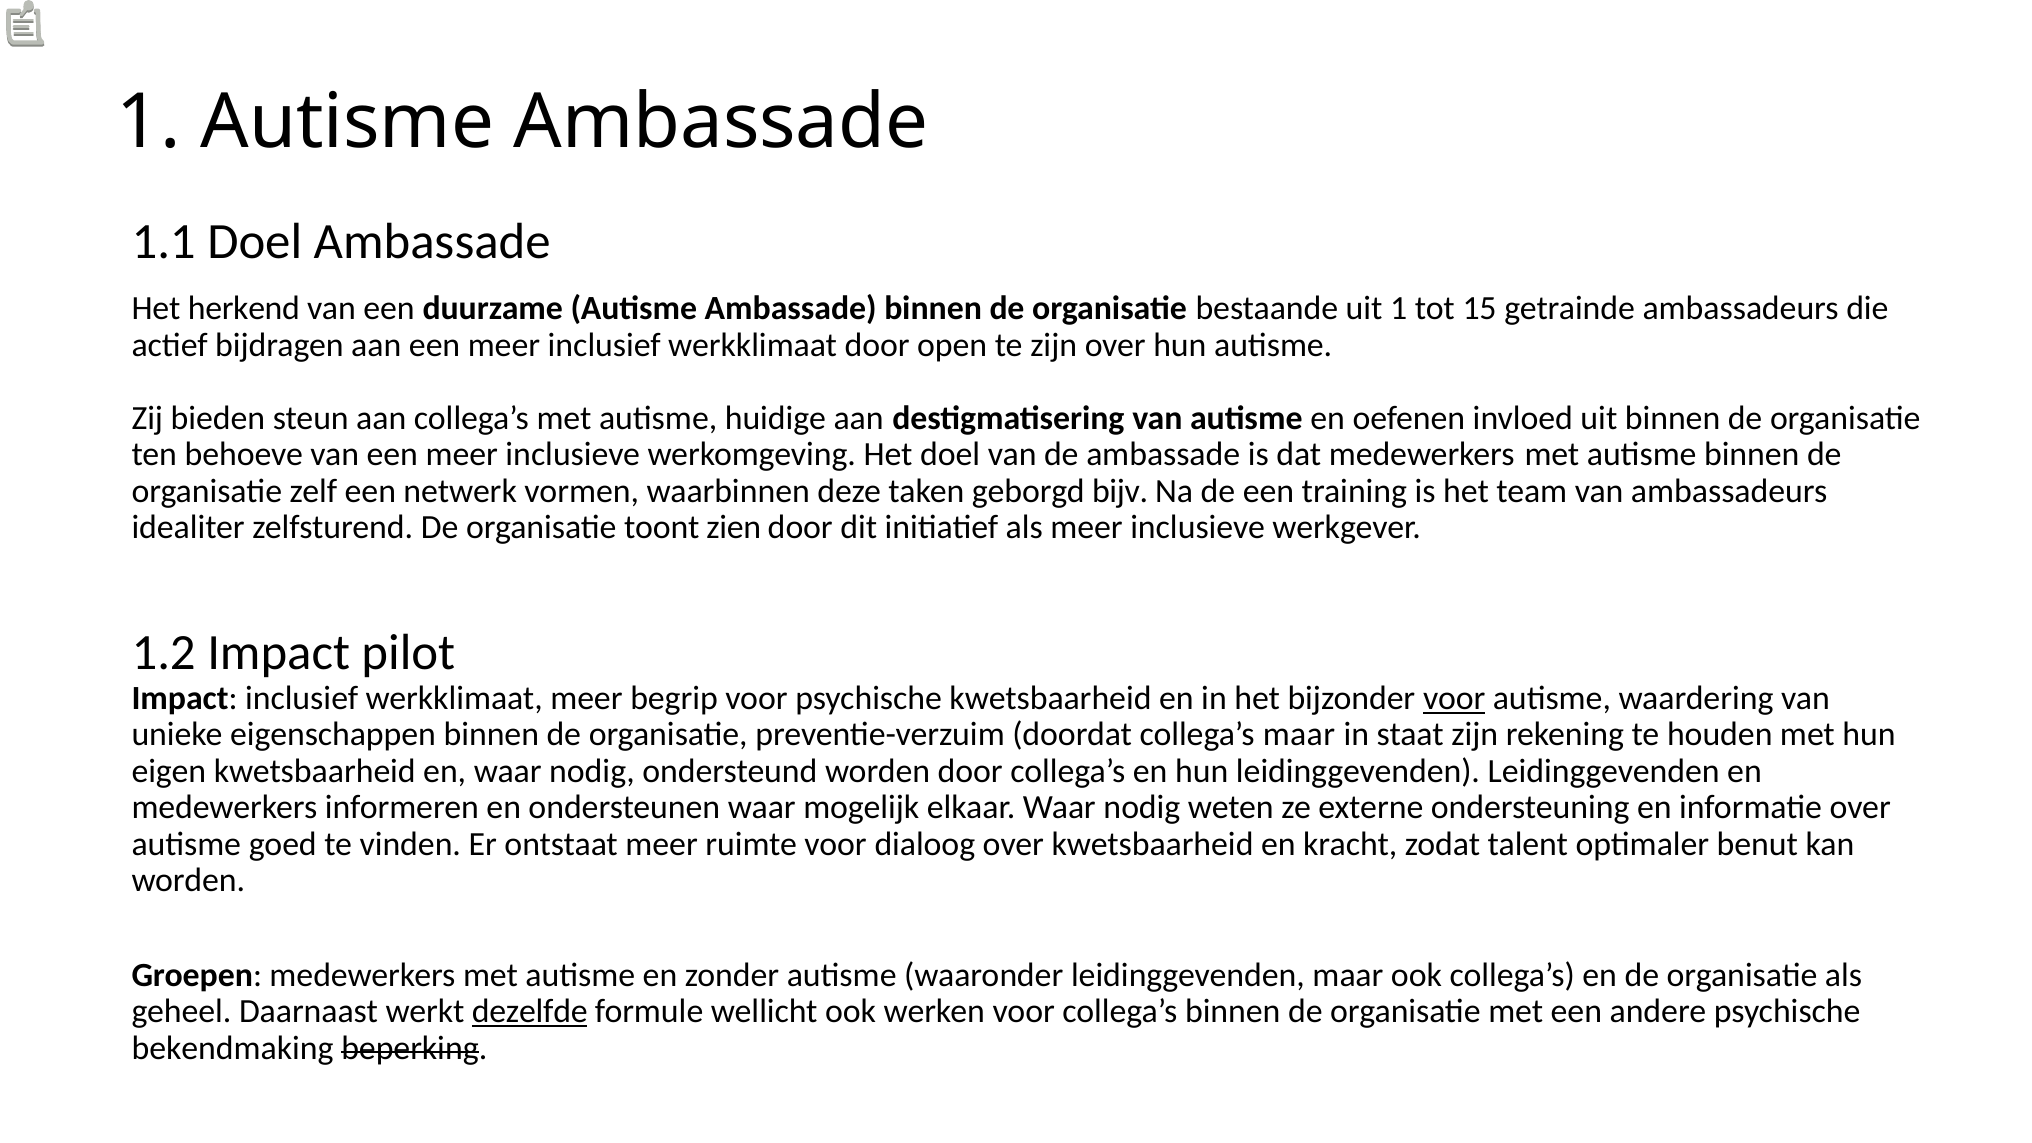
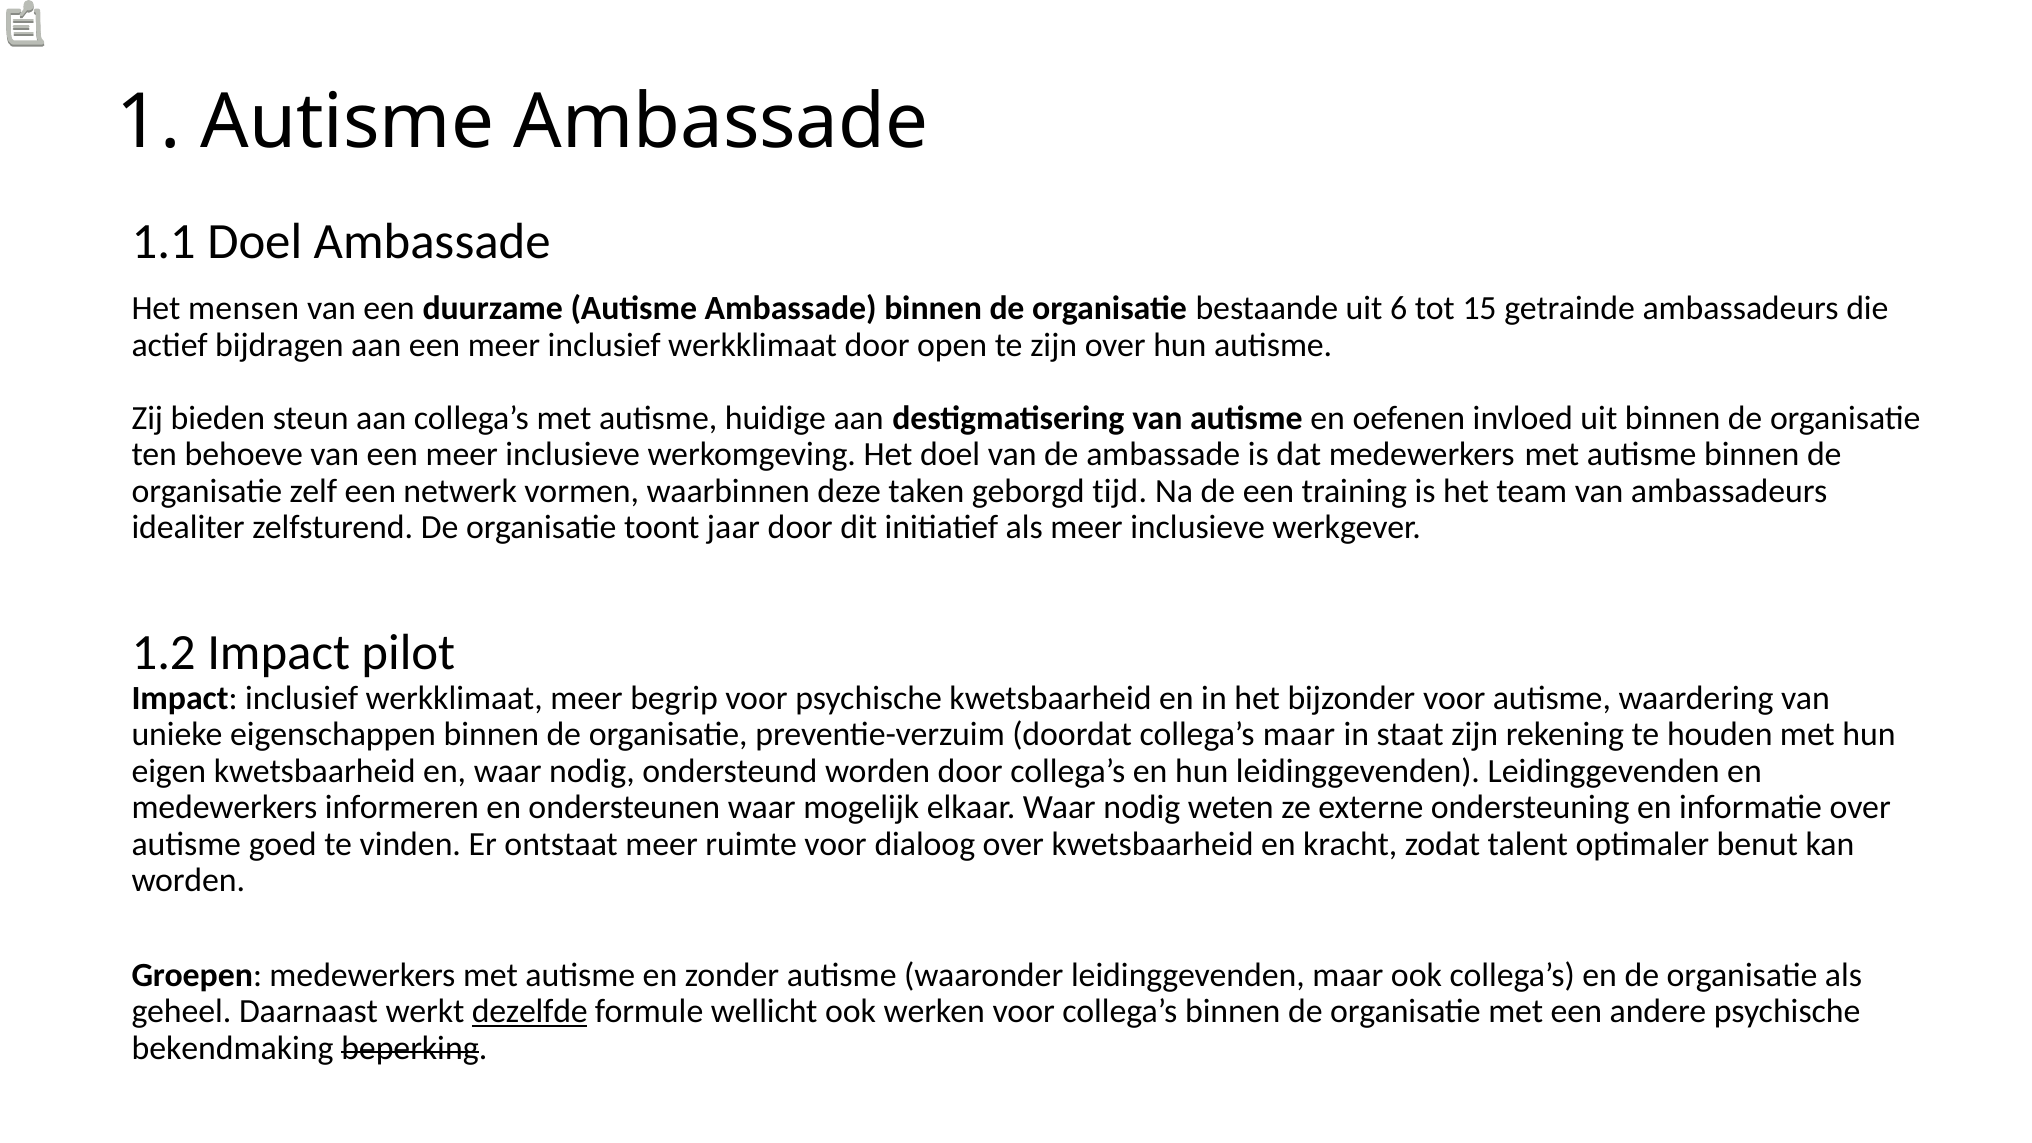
herkend: herkend -> mensen (244, 309)
uit 1: 1 -> 6 (1399, 309)
bijv: bijv -> tijd (1120, 491)
zien: zien -> jaar (733, 528)
voor underline: present -> none (1454, 698)
